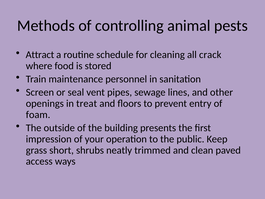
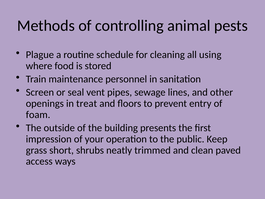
Attract: Attract -> Plague (40, 55)
crack: crack -> using (210, 55)
